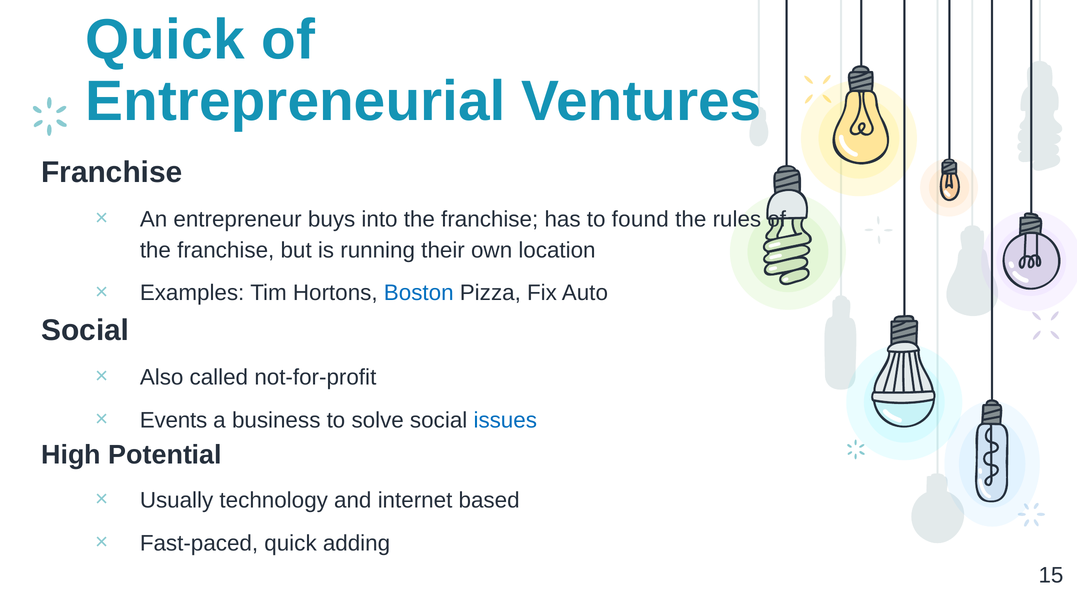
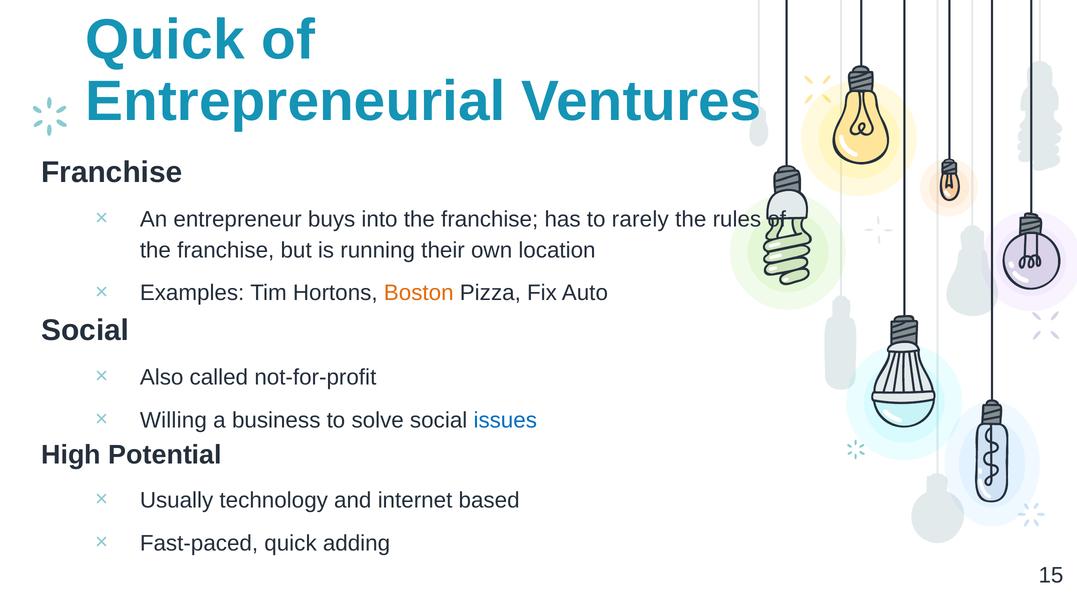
found: found -> rarely (640, 219)
Boston colour: blue -> orange (419, 293)
Events: Events -> Willing (173, 420)
